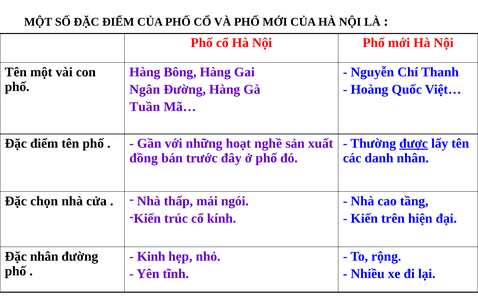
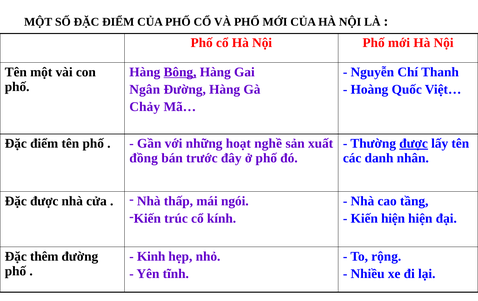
Bông underline: none -> present (180, 72)
Tuần: Tuần -> Chảy (145, 107)
Đặc chọn: chọn -> được (44, 201)
Kiến trên: trên -> hiện (393, 218)
Đặc nhân: nhân -> thêm (44, 256)
